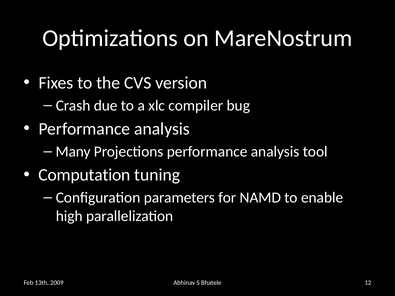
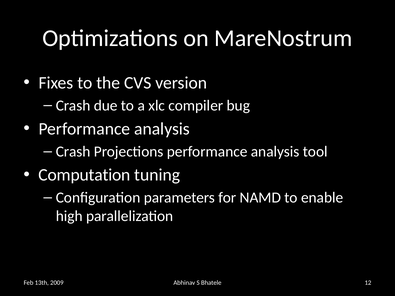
Many: Many -> Crash (73, 152)
